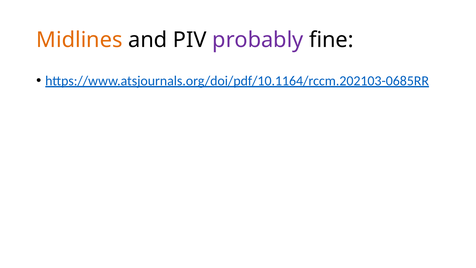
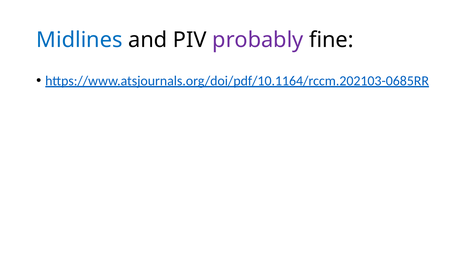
Midlines colour: orange -> blue (79, 40)
